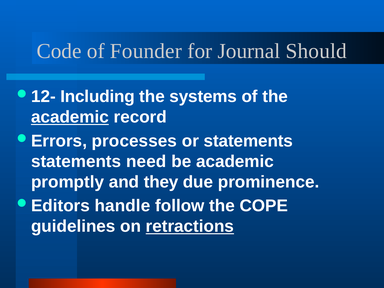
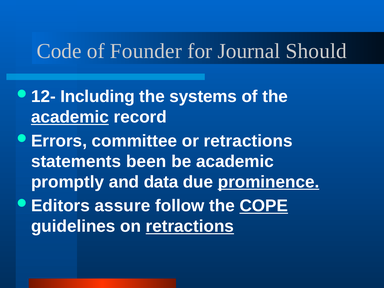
processes: processes -> committee (134, 141)
or statements: statements -> retractions (248, 141)
need: need -> been (146, 161)
they: they -> data (161, 182)
prominence underline: none -> present (269, 182)
handle: handle -> assure (122, 206)
COPE underline: none -> present (264, 206)
